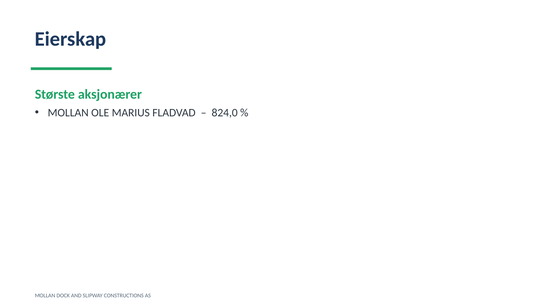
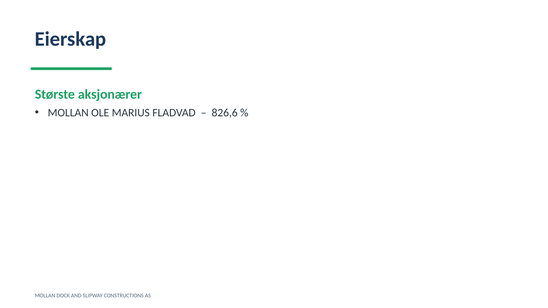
824,0: 824,0 -> 826,6 (225, 113)
